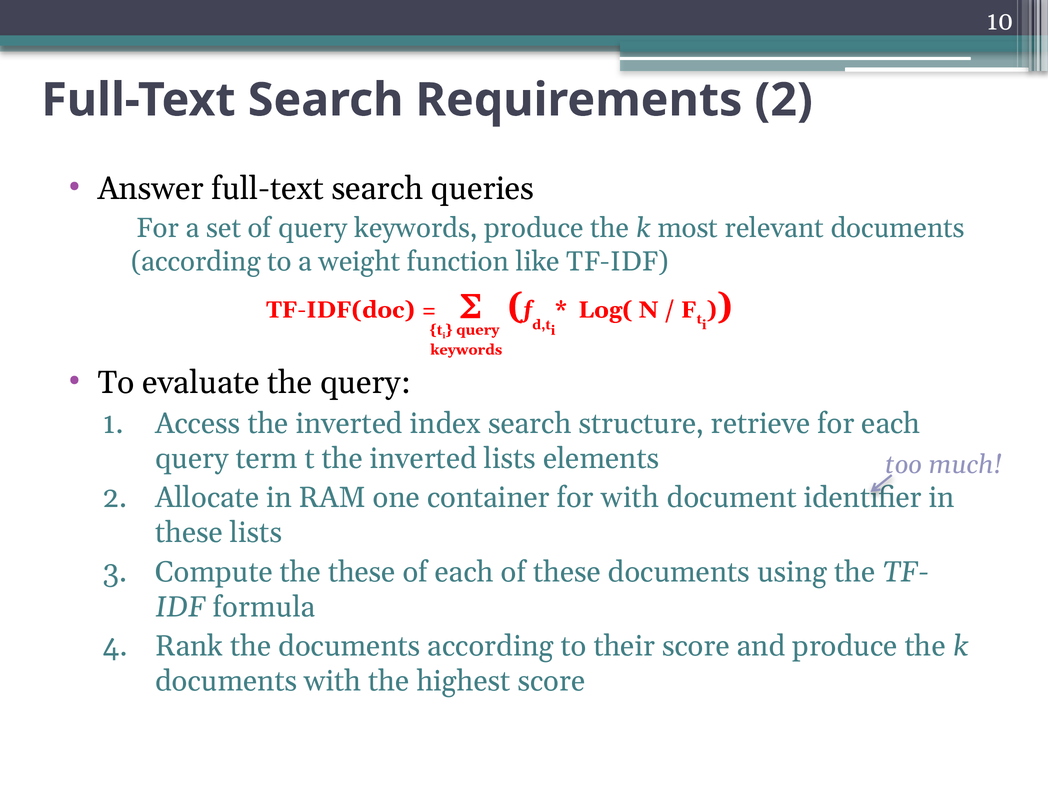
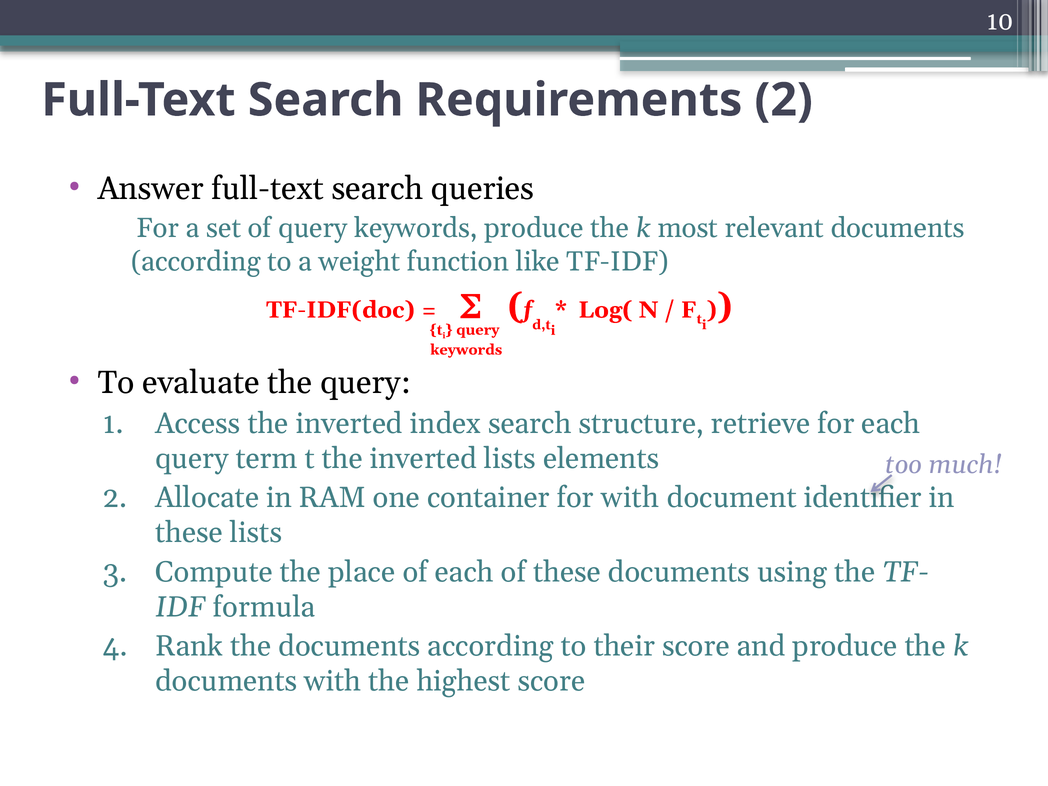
the these: these -> place (362, 572)
